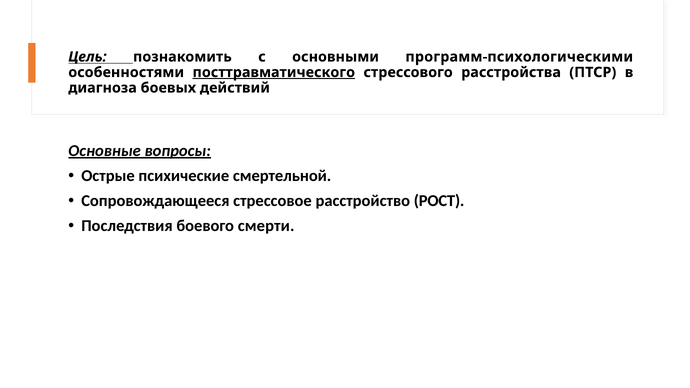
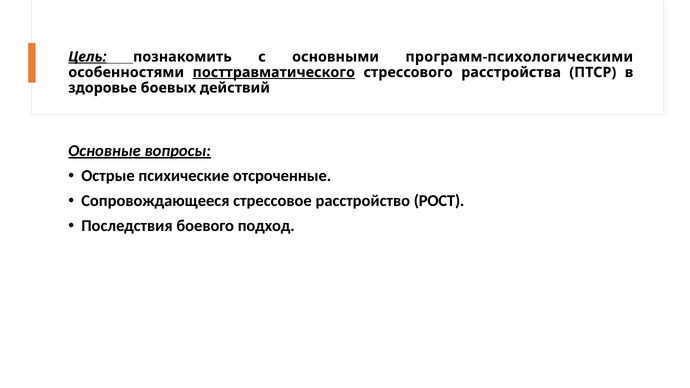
Цель underline: none -> present (87, 57)
диагноза: диагноза -> здоровье (103, 88)
смертельной: смертельной -> отсроченные (282, 176)
смерти: смерти -> подход (266, 226)
